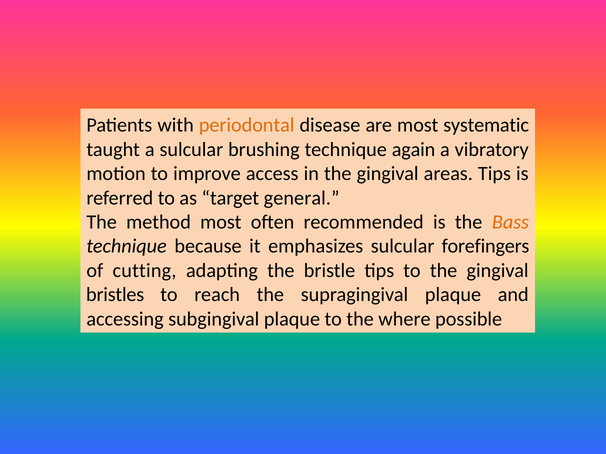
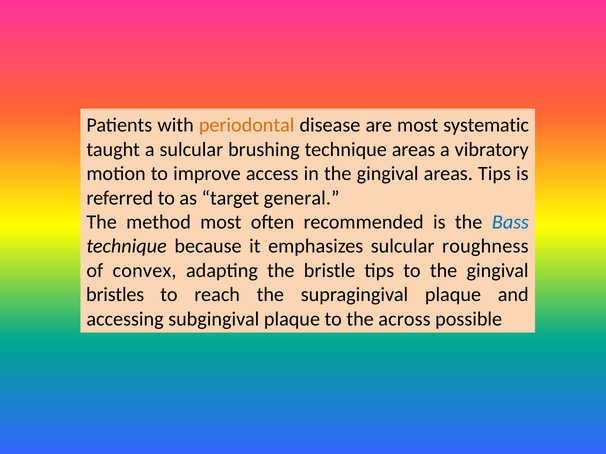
technique again: again -> areas (414, 150)
Bass colour: orange -> blue (510, 222)
forefingers: forefingers -> roughness (485, 247)
cutting: cutting -> convex (145, 271)
where: where -> across (404, 319)
